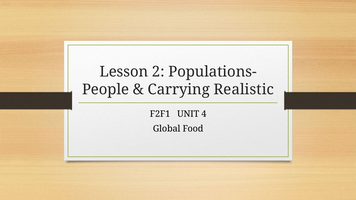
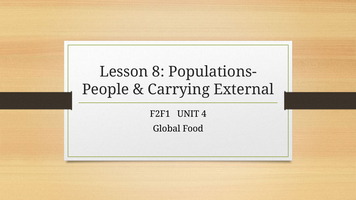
2: 2 -> 8 (158, 72)
Realistic: Realistic -> External (244, 90)
